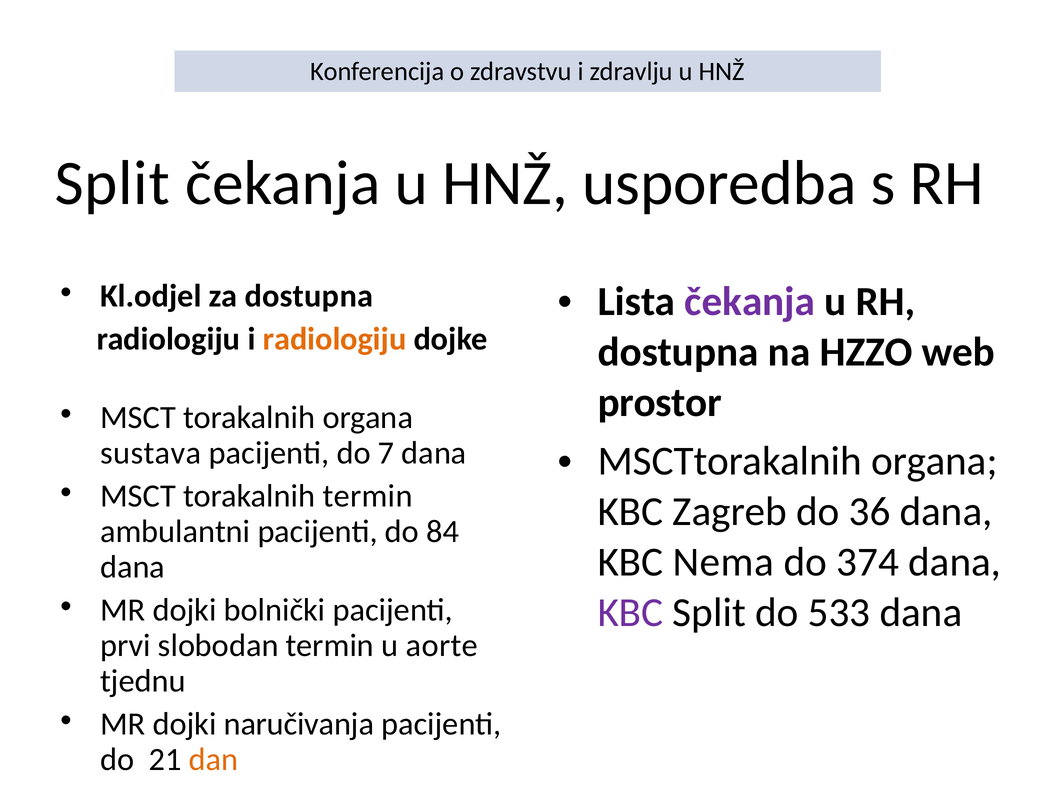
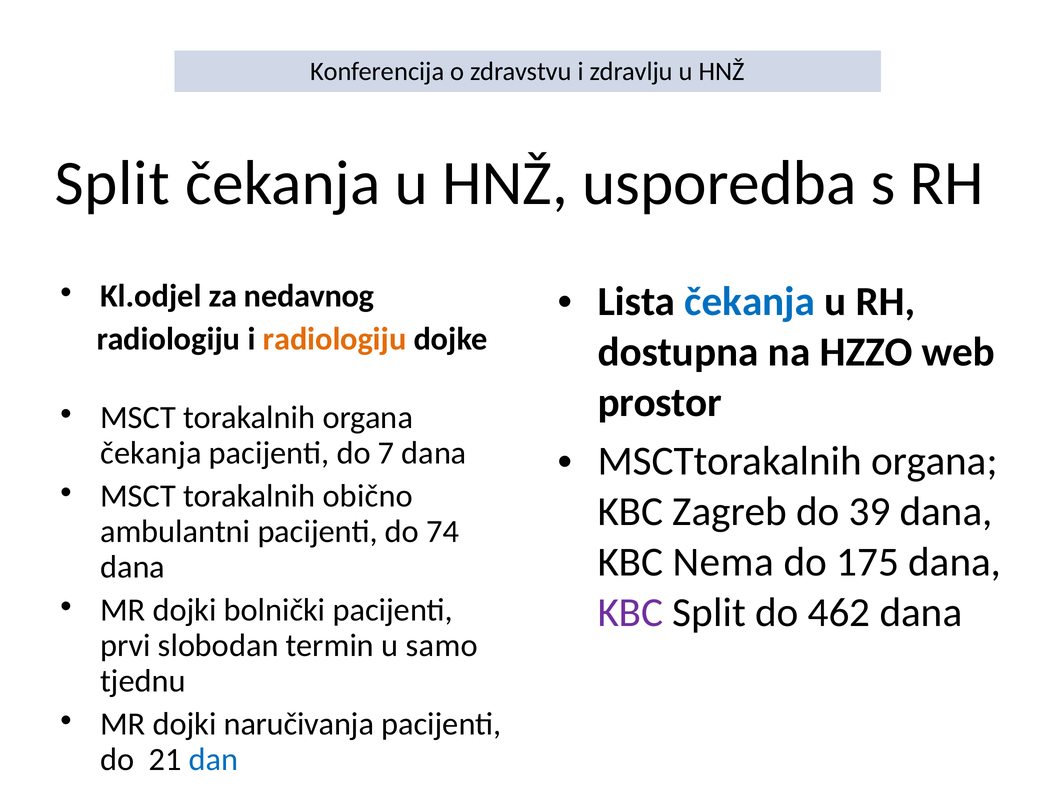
za dostupna: dostupna -> nedavnog (309, 296)
čekanja colour: purple -> blue (750, 302)
sustava: sustava -> čekanja (151, 453)
torakalnih termin: termin -> obično (368, 496)
36: 36 -> 39 (870, 511)
84: 84 -> 74 (443, 531)
374: 374 -> 175 (868, 562)
533: 533 -> 462 (839, 612)
aorte: aorte -> samo (442, 645)
dan colour: orange -> blue (214, 759)
